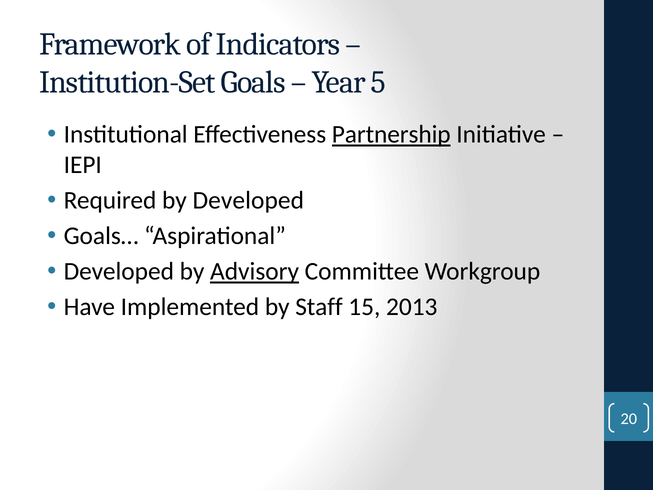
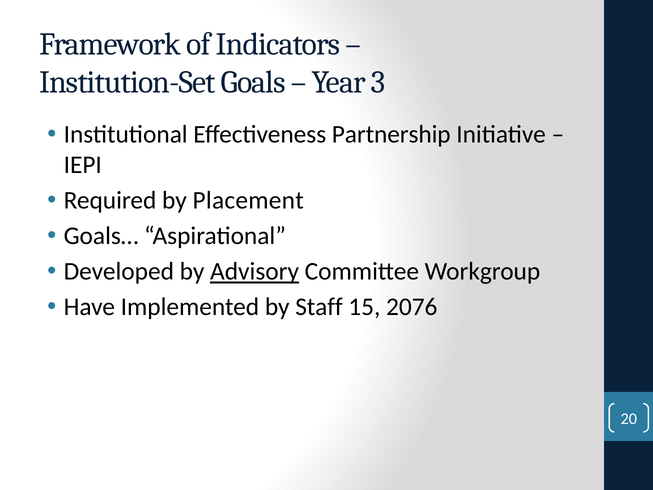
5: 5 -> 3 (378, 82)
Partnership underline: present -> none (391, 135)
by Developed: Developed -> Placement (248, 200)
2013: 2013 -> 2076 (412, 307)
